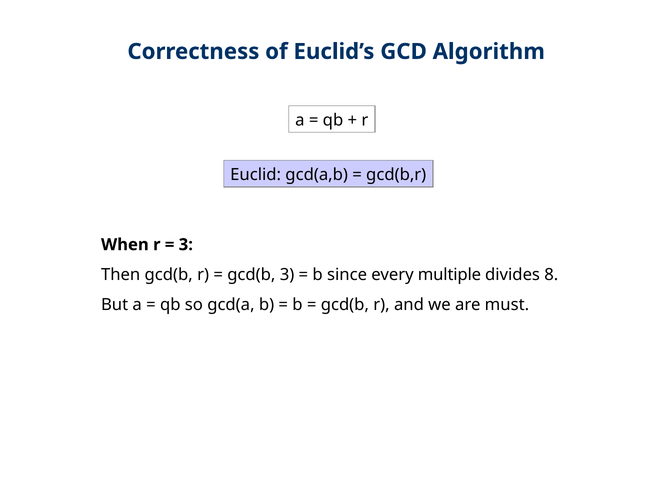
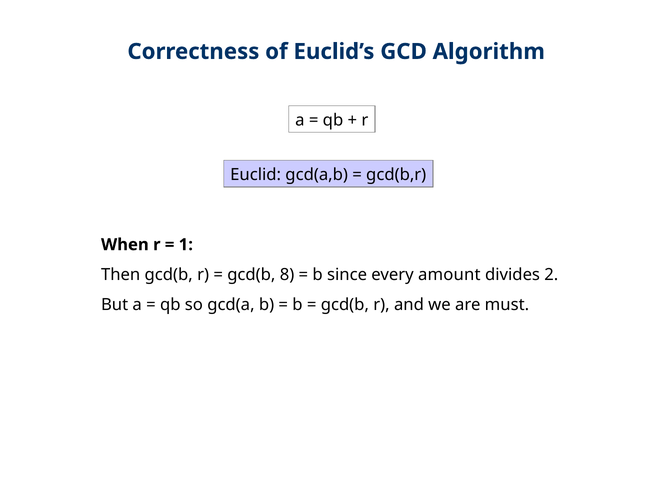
3: 3 -> 1 (186, 244)
gcd(b 3: 3 -> 8 (287, 274)
multiple: multiple -> amount (449, 274)
8: 8 -> 2 (551, 274)
